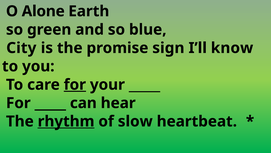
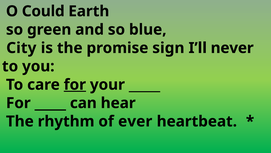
Alone: Alone -> Could (43, 11)
know: know -> never (232, 48)
rhythm underline: present -> none (66, 121)
slow: slow -> ever (135, 121)
